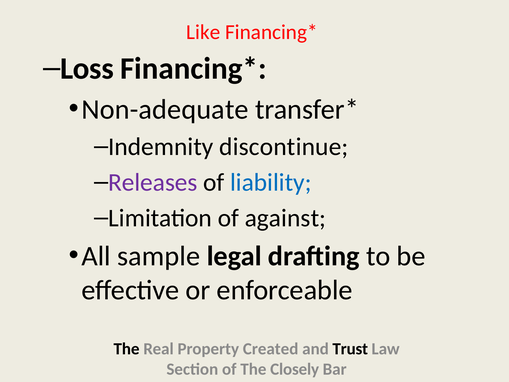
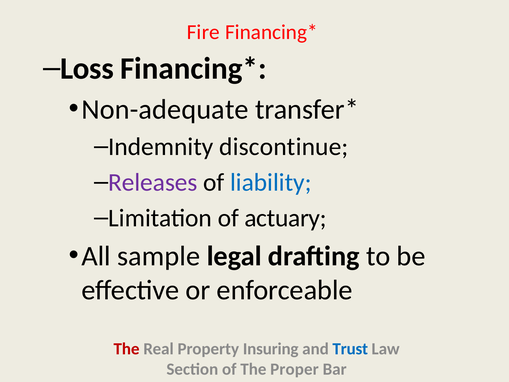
Like: Like -> Fire (203, 32)
against: against -> actuary (286, 218)
The colour: black -> red (127, 349)
Created: Created -> Insuring (271, 349)
Trust colour: black -> blue (350, 349)
Closely: Closely -> Proper (294, 369)
